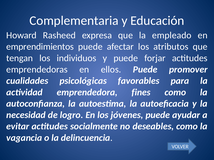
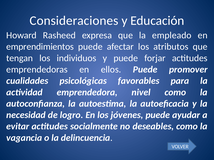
Complementaria: Complementaria -> Consideraciones (74, 21)
fines: fines -> nivel (141, 93)
